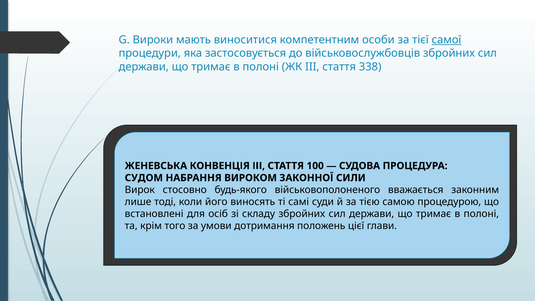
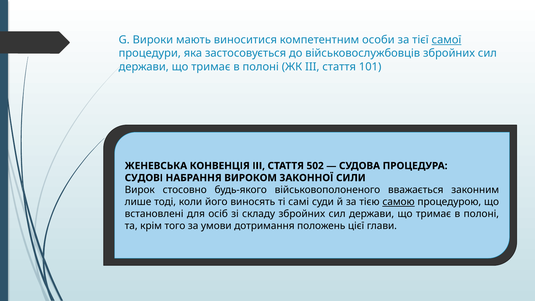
338: 338 -> 101 (370, 67)
100: 100 -> 502 (315, 166)
СУДОМ: СУДОМ -> СУДОВІ (144, 178)
самою underline: none -> present (399, 202)
